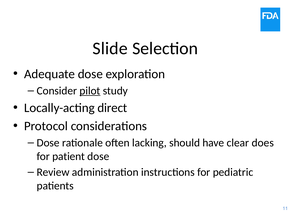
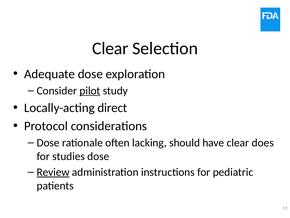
Slide: Slide -> Clear (110, 48)
patient: patient -> studies (69, 156)
Review underline: none -> present (53, 172)
